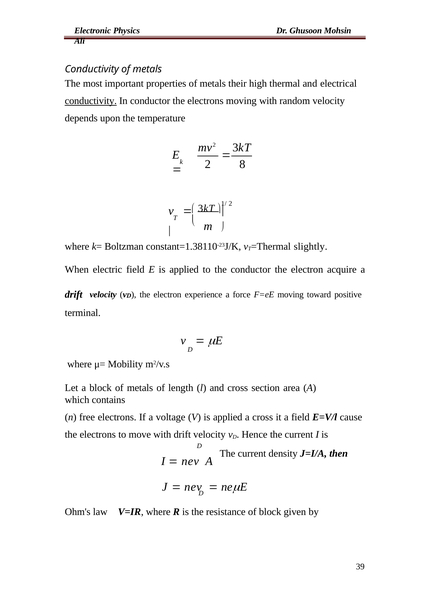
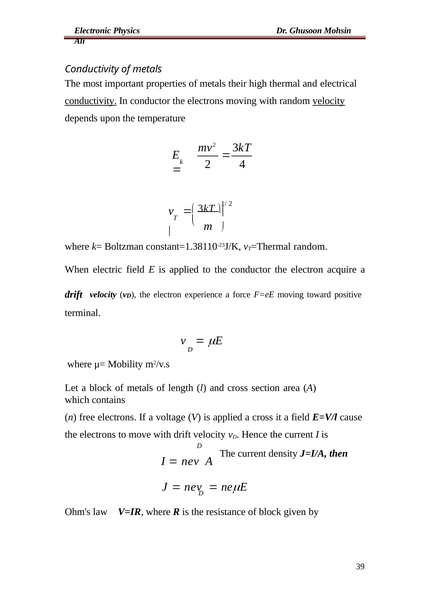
velocity underline: none -> present (329, 101)
8: 8 -> 4 (242, 164)
slightly: slightly -> random (311, 246)
